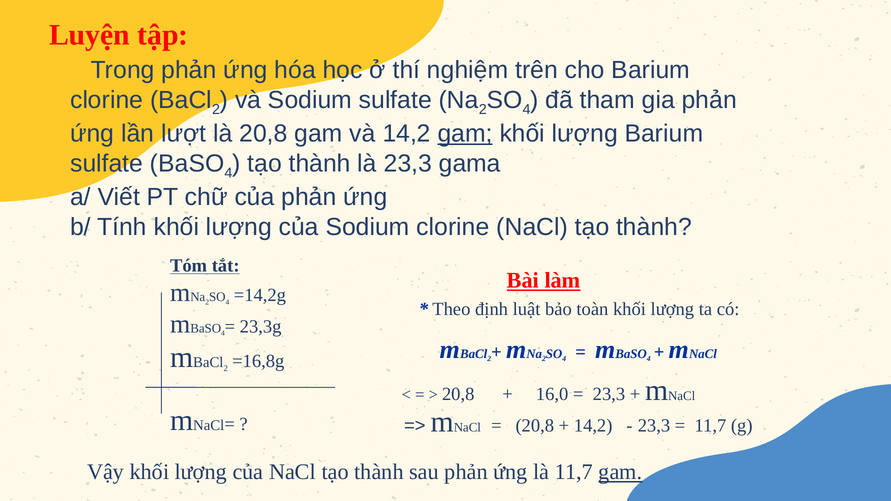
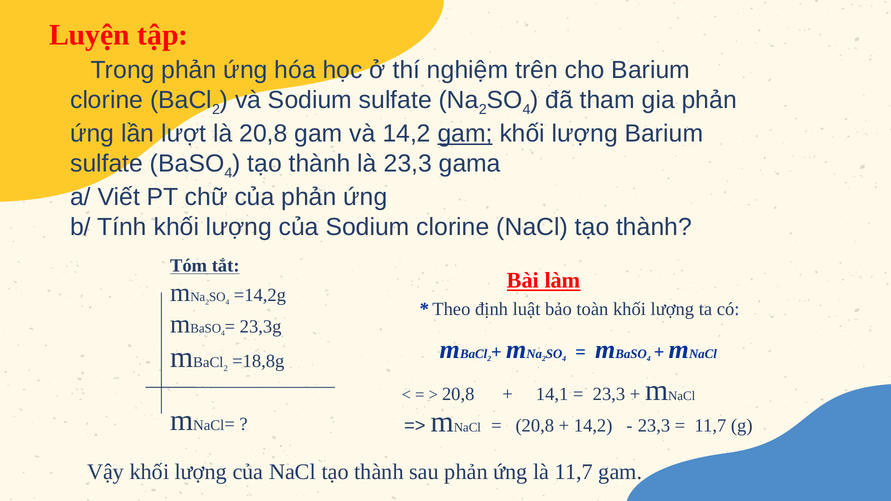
=16,8g: =16,8g -> =18,8g (258, 361)
16,0: 16,0 -> 14,1 (552, 394)
gam underline: present -> none (620, 472)
